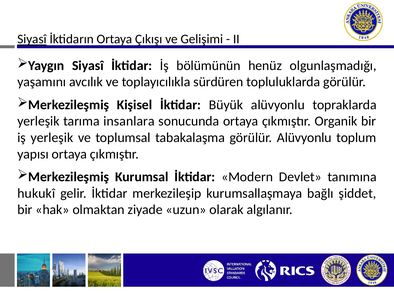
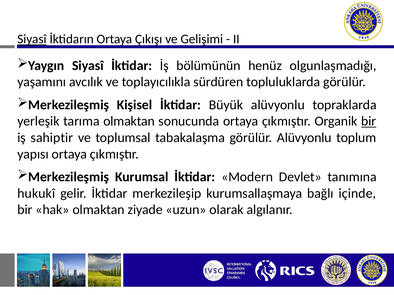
tarıma insanlara: insanlara -> olmaktan (129, 121)
bir underline: none -> present (369, 121)
iş yerleşik: yerleşik -> sahiptir (52, 138)
şiddet: şiddet -> içinde (357, 194)
